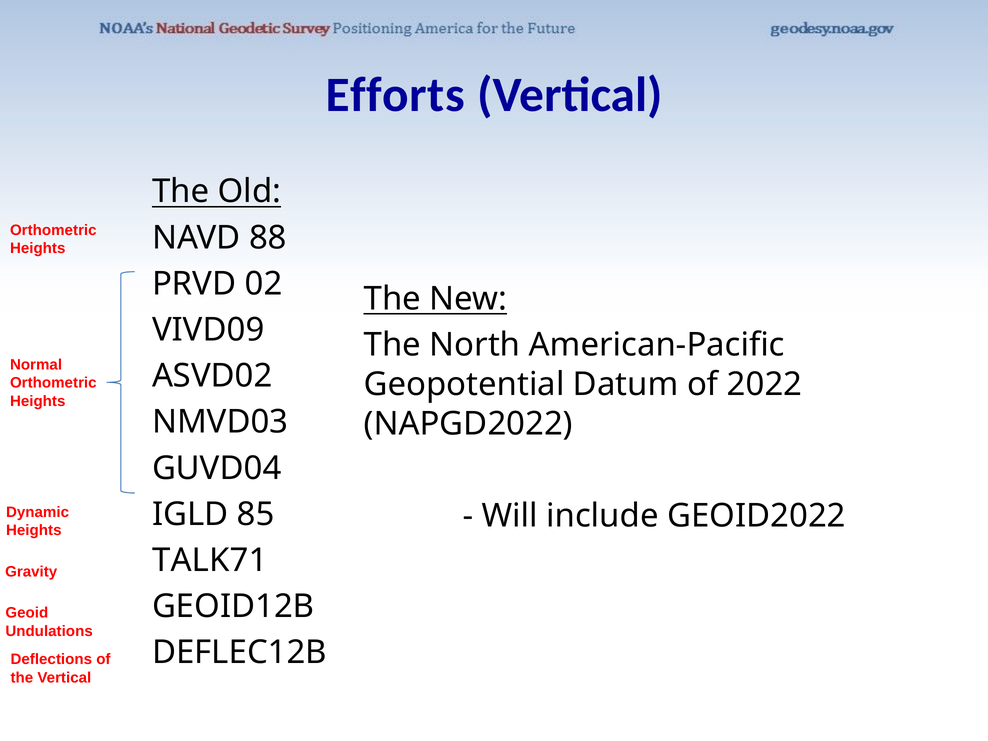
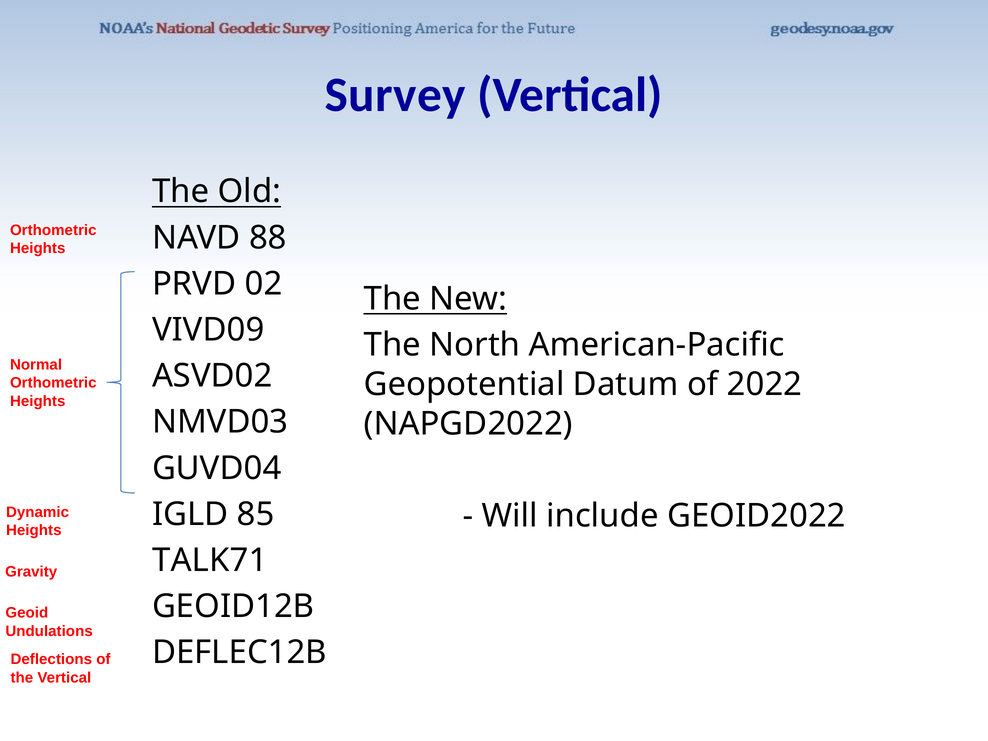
Efforts: Efforts -> Survey (395, 95)
